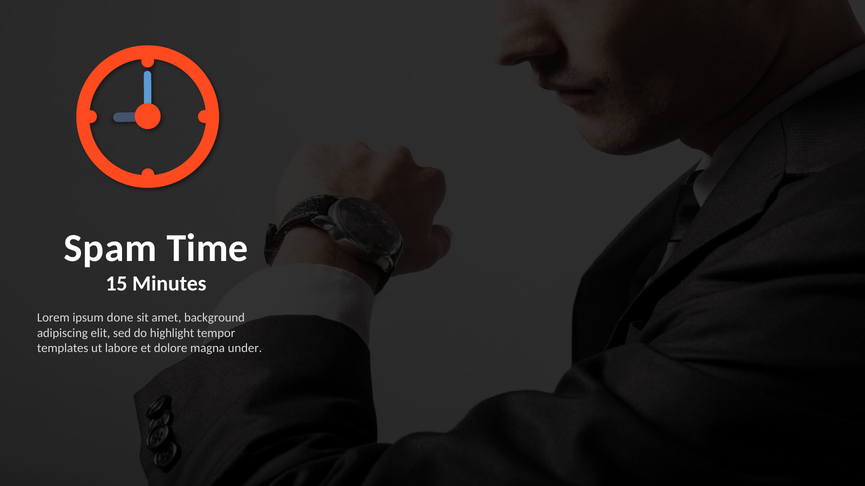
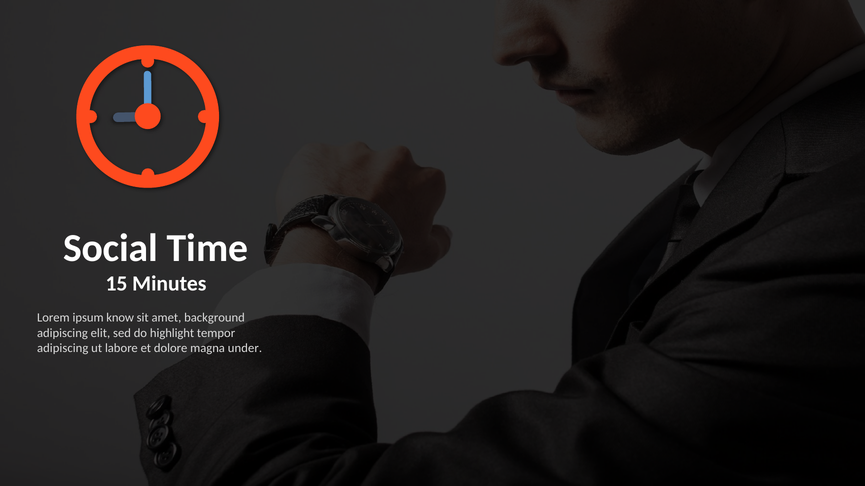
Spam: Spam -> Social (111, 248)
done: done -> know (120, 318)
templates: templates -> adipiscing (63, 348)
